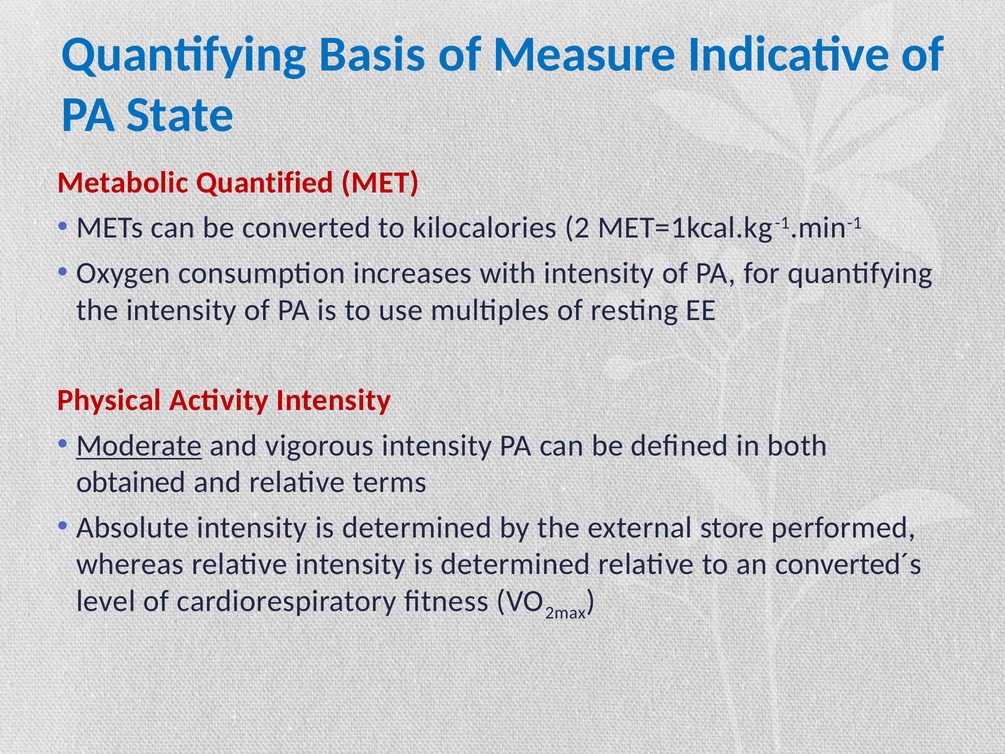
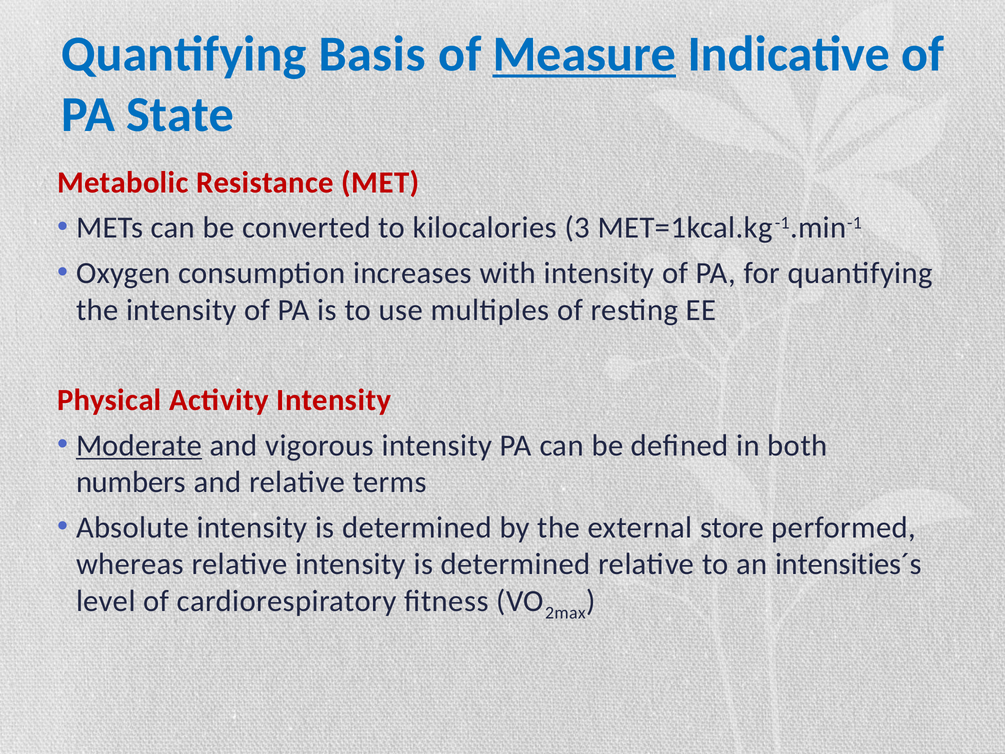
Measure underline: none -> present (584, 54)
Quantified: Quantified -> Resistance (265, 183)
2: 2 -> 3 (577, 228)
obtained: obtained -> numbers (131, 482)
converted´s: converted´s -> intensities´s (849, 564)
